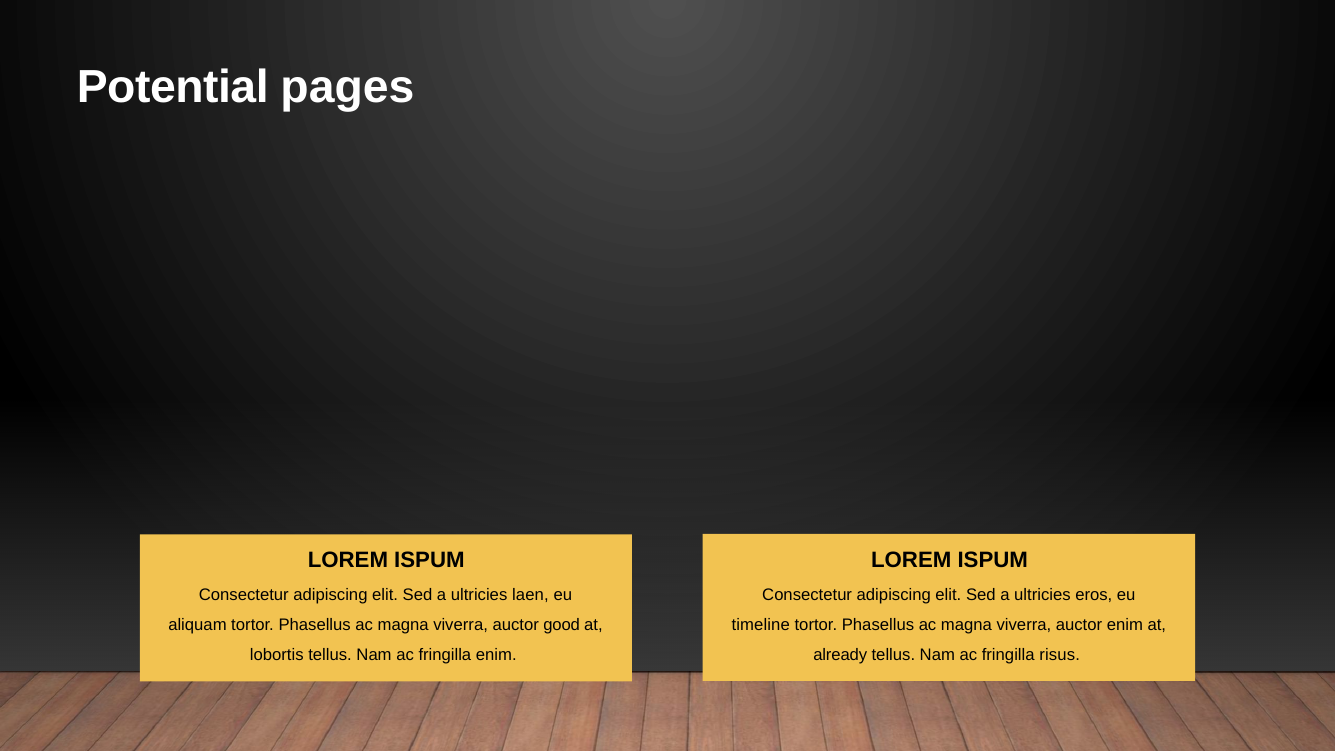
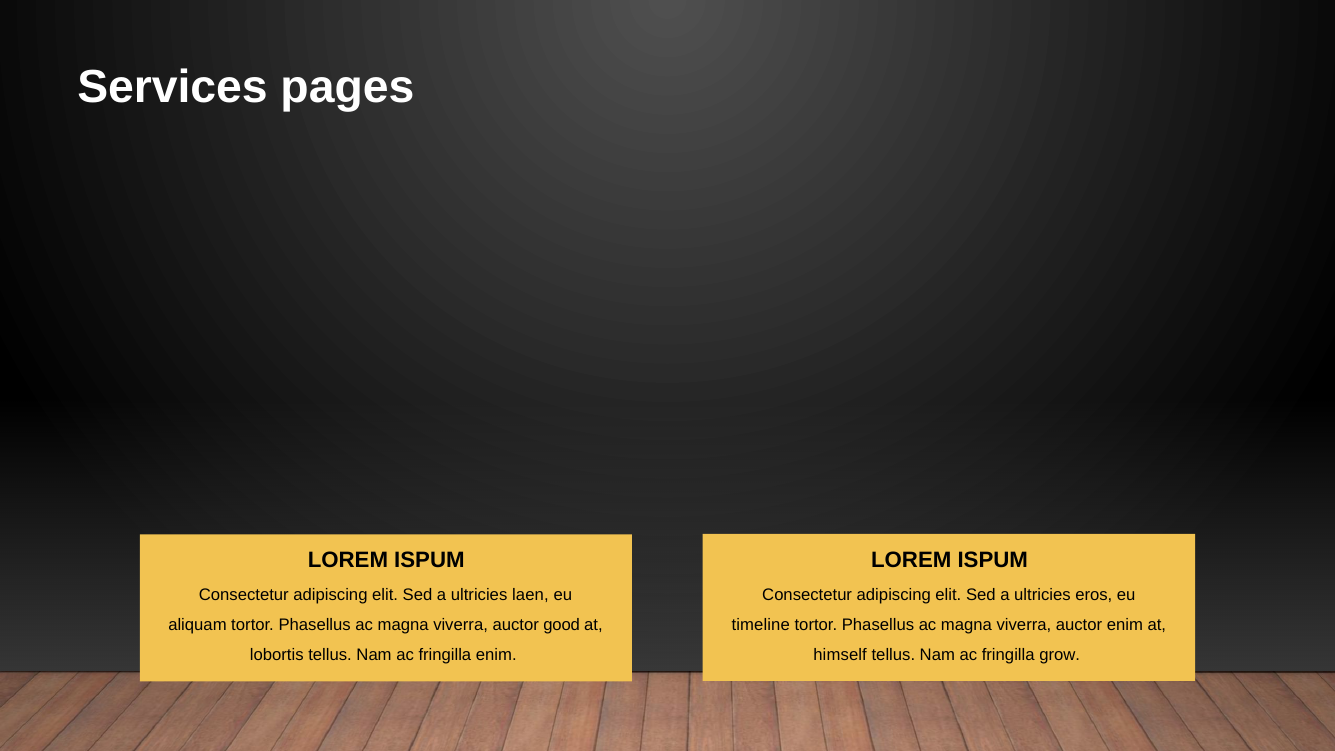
Potential: Potential -> Services (173, 87)
already: already -> himself (840, 655)
risus: risus -> grow (1060, 655)
